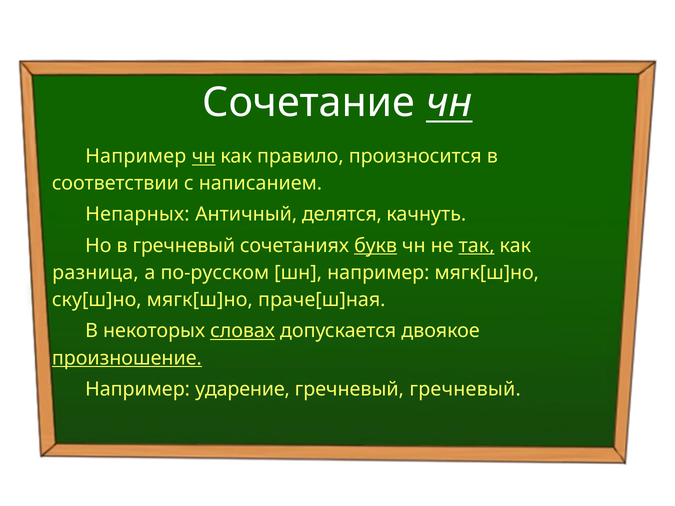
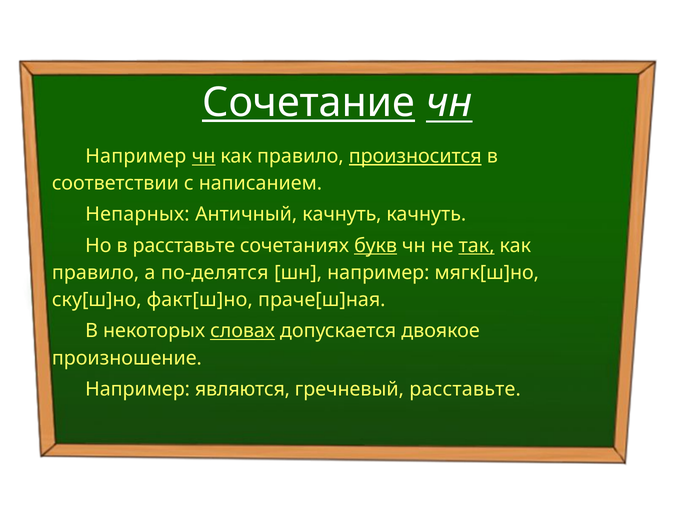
Сочетание underline: none -> present (309, 103)
произносится underline: none -> present (415, 156)
Античный делятся: делятся -> качнуть (342, 215)
в гречневый: гречневый -> расставьте (184, 246)
разница: разница -> правило (96, 273)
по-русском: по-русском -> по-делятся (215, 273)
ску[ш]но мягк[ш]но: мягк[ш]но -> факт[ш]но (200, 300)
произношение underline: present -> none (127, 358)
ударение: ударение -> являются (242, 389)
гречневый гречневый: гречневый -> расставьте (465, 389)
